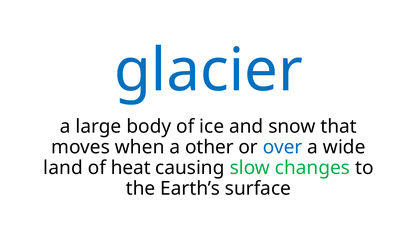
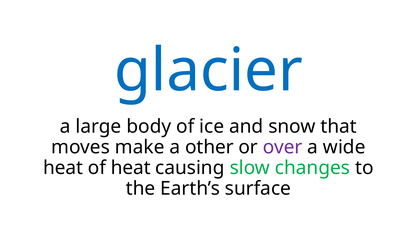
when: when -> make (140, 147)
over colour: blue -> purple (283, 147)
land: land -> heat (63, 168)
